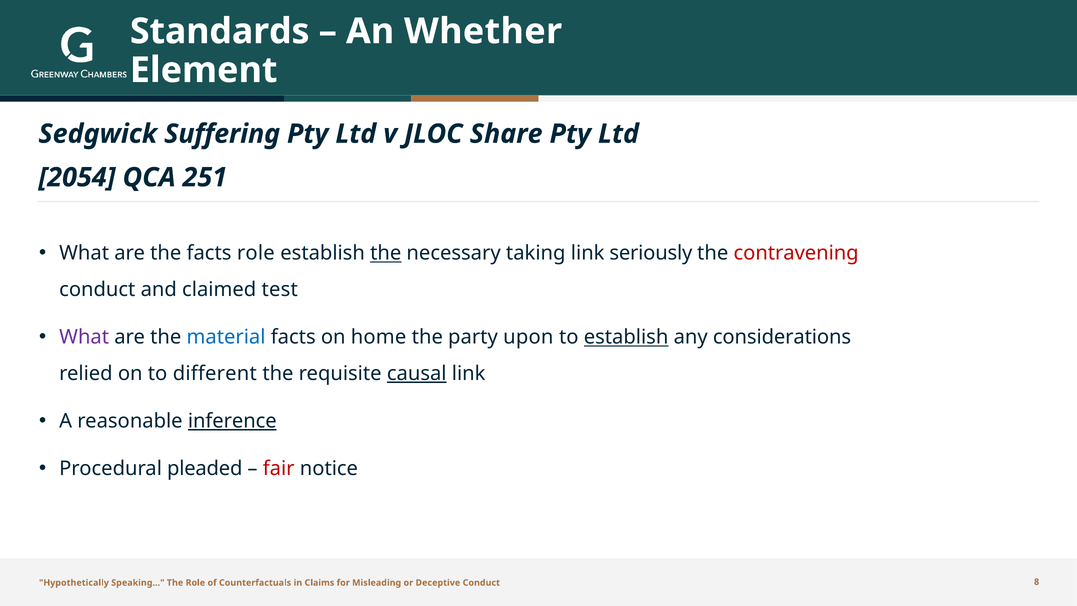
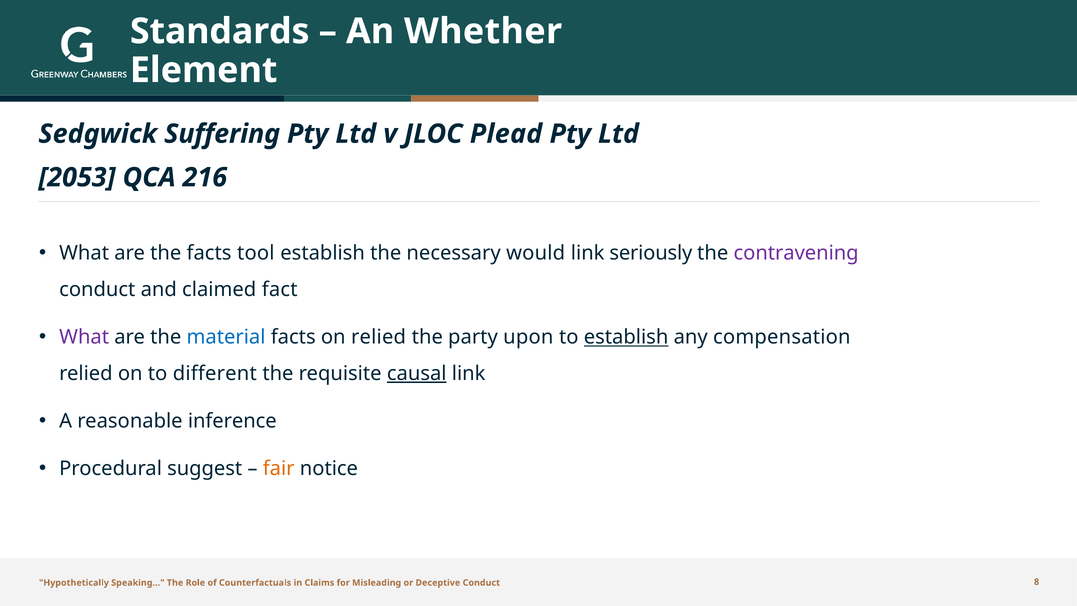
Share: Share -> Plead (506, 134)
2054: 2054 -> 2053 (77, 177)
251: 251 -> 216 (205, 177)
facts role: role -> tool (256, 253)
the underline: present -> none (386, 253)
taking: taking -> would (536, 253)
contravening colour: red -> purple (796, 253)
test: test -> fact (280, 290)
on home: home -> relied (379, 337)
considerations: considerations -> compensation (782, 337)
inference underline: present -> none (232, 421)
pleaded: pleaded -> suggest (205, 469)
fair colour: red -> orange (279, 469)
